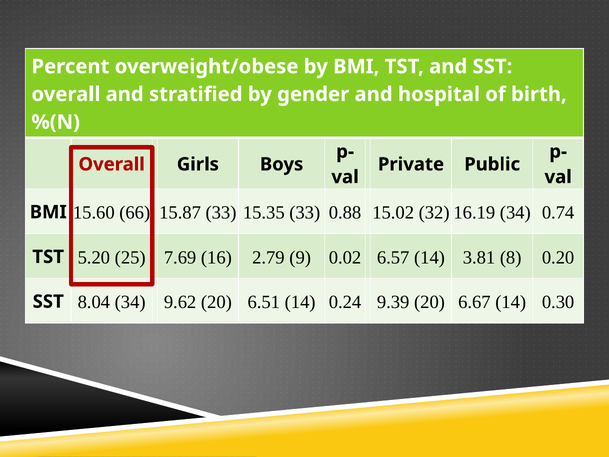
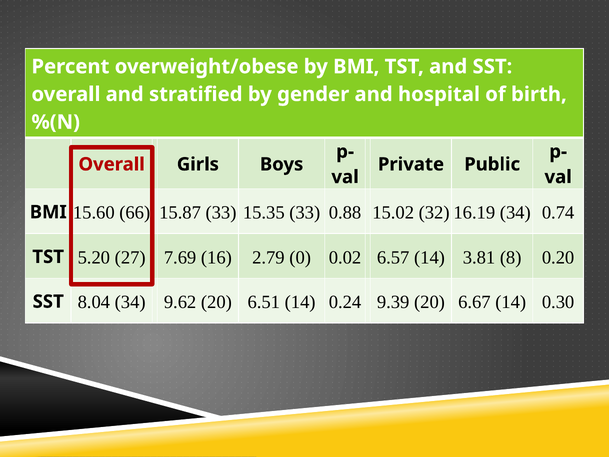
25: 25 -> 27 (130, 257)
9: 9 -> 0 (300, 257)
